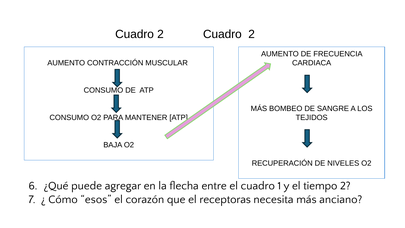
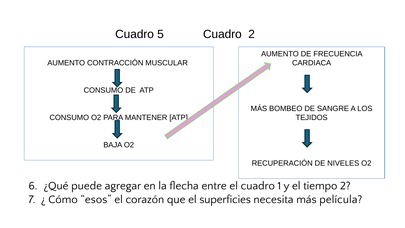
2: 2 -> 5 (160, 34)
receptoras: receptoras -> superficies (225, 199)
anciano: anciano -> película (341, 199)
